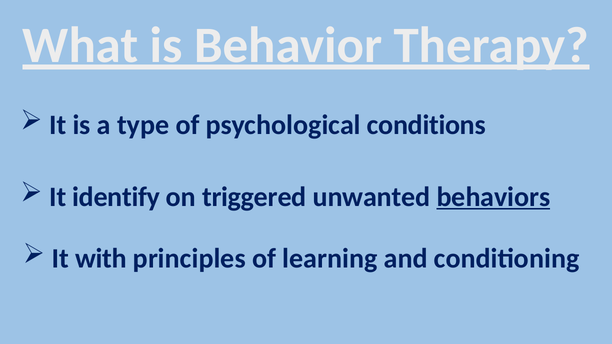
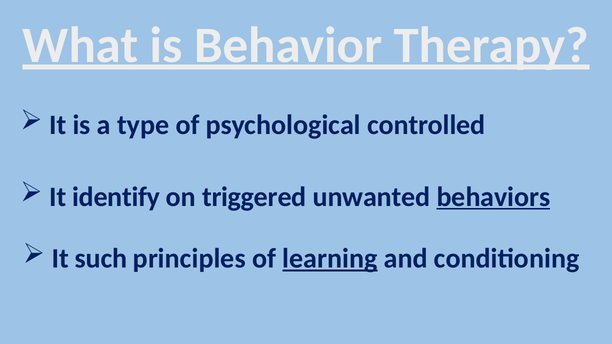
conditions: conditions -> controlled (426, 125)
with: with -> such (101, 259)
learning underline: none -> present (330, 259)
